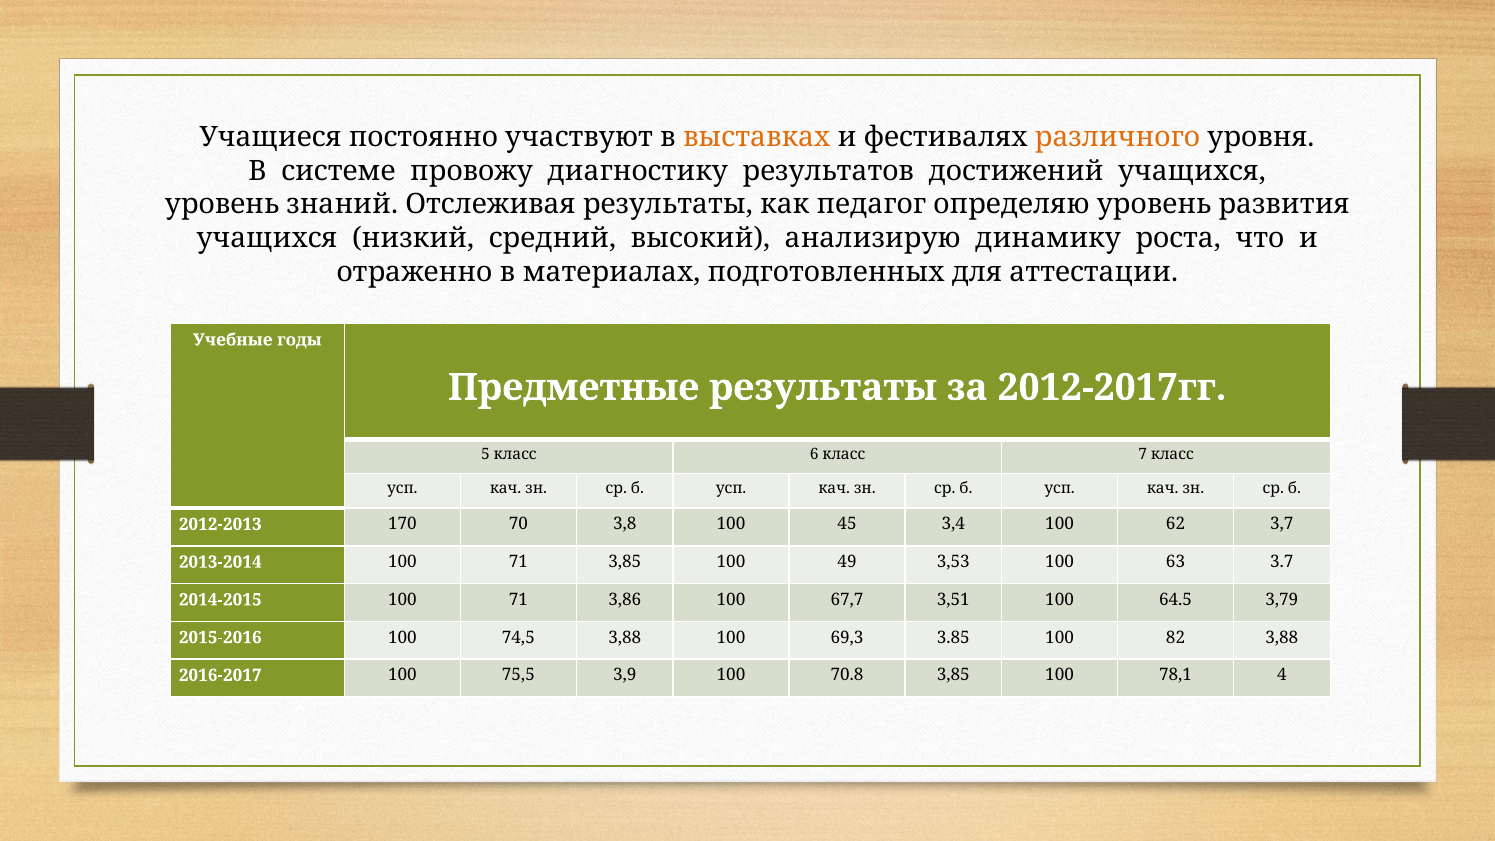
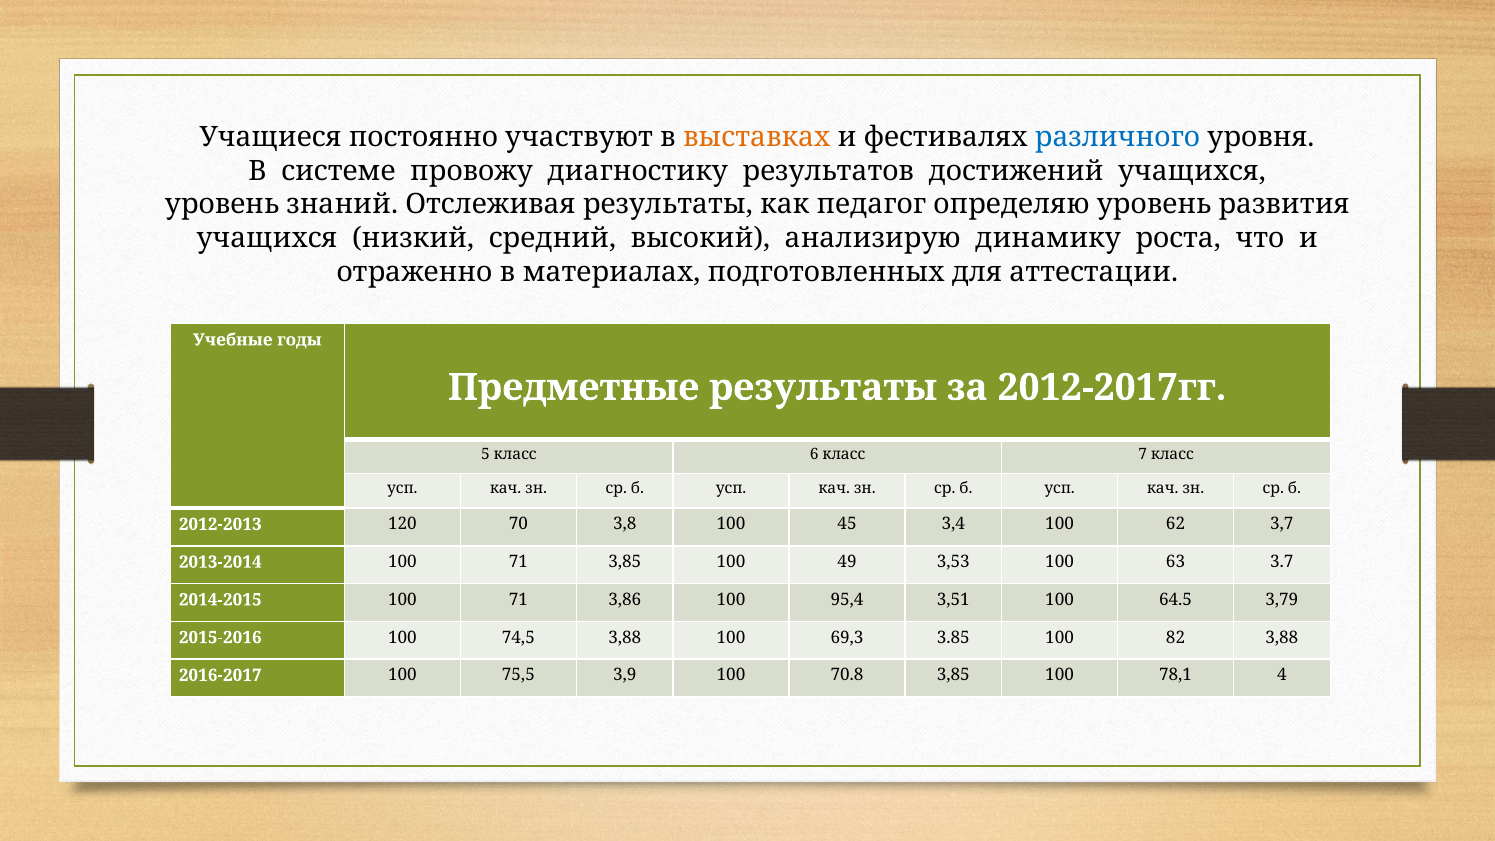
различного colour: orange -> blue (1117, 137)
170: 170 -> 120 (402, 524)
67,7: 67,7 -> 95,4 (847, 600)
